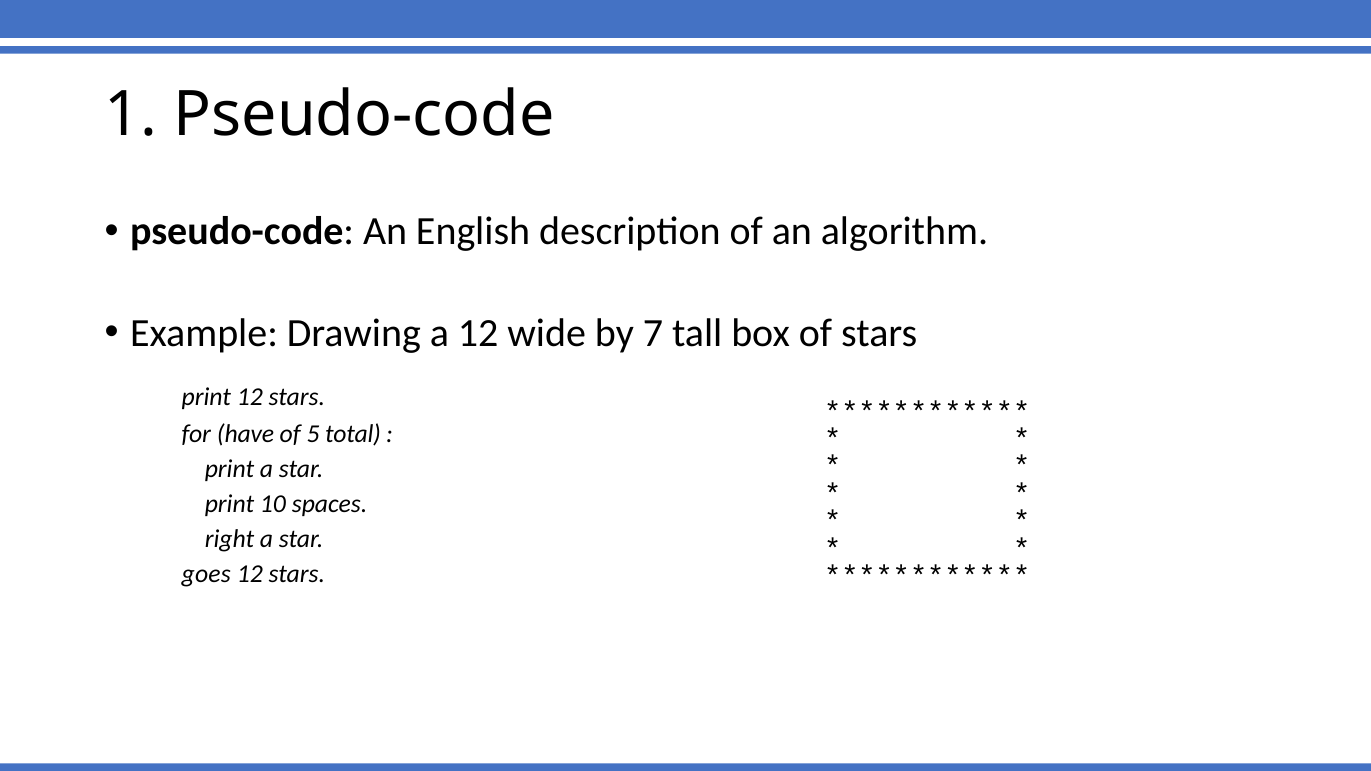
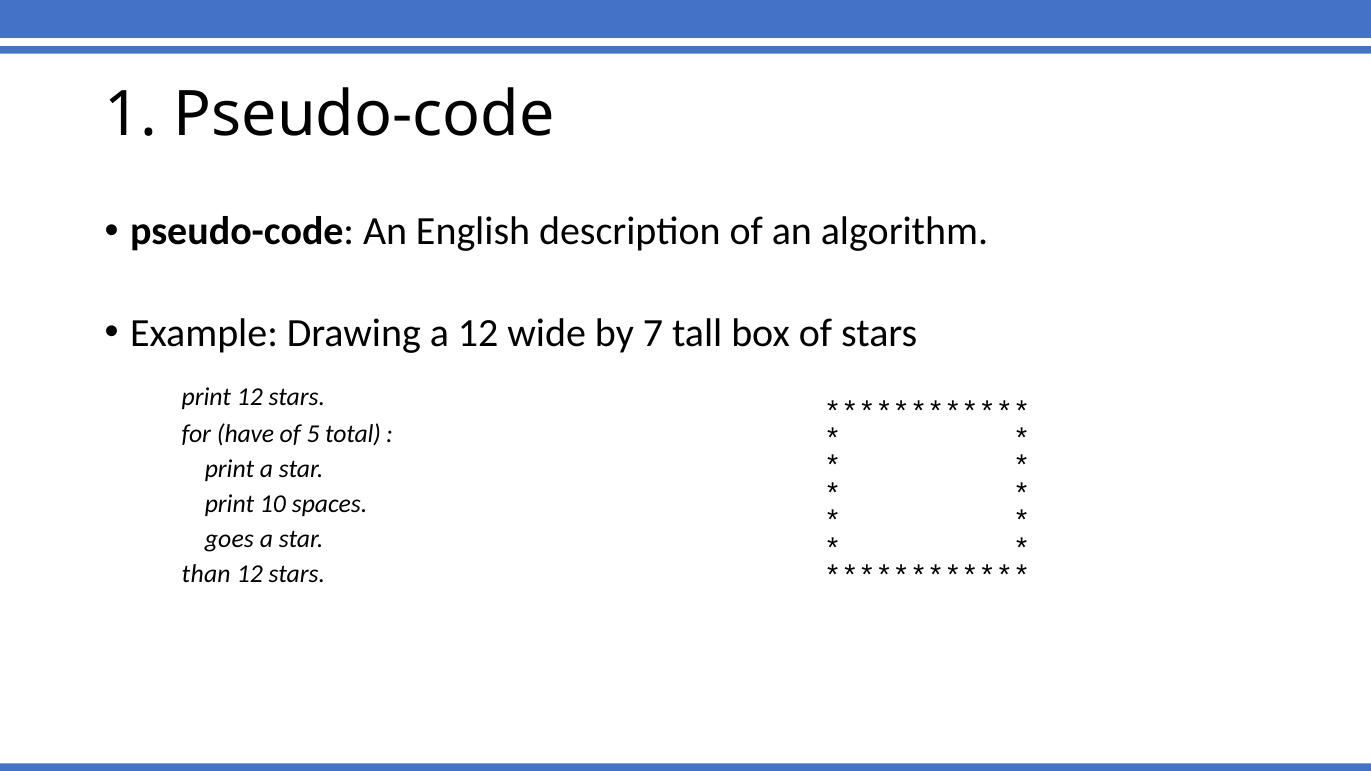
right: right -> goes (229, 539)
goes: goes -> than (206, 574)
